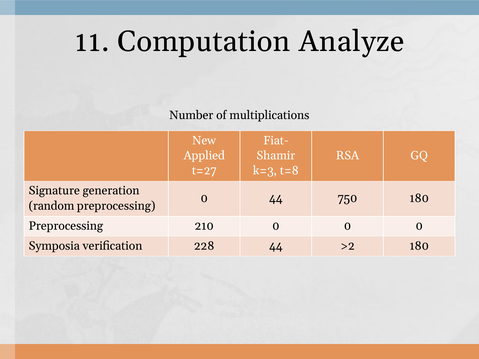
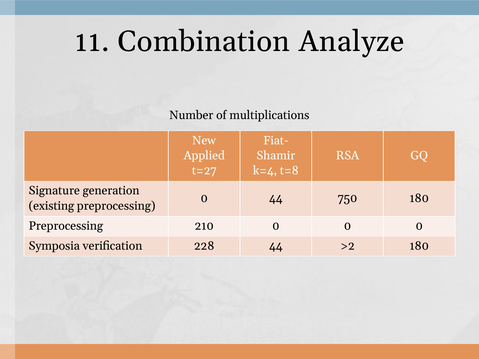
Computation: Computation -> Combination (204, 42)
k=3: k=3 -> k=4 (265, 171)
random: random -> existing (51, 206)
